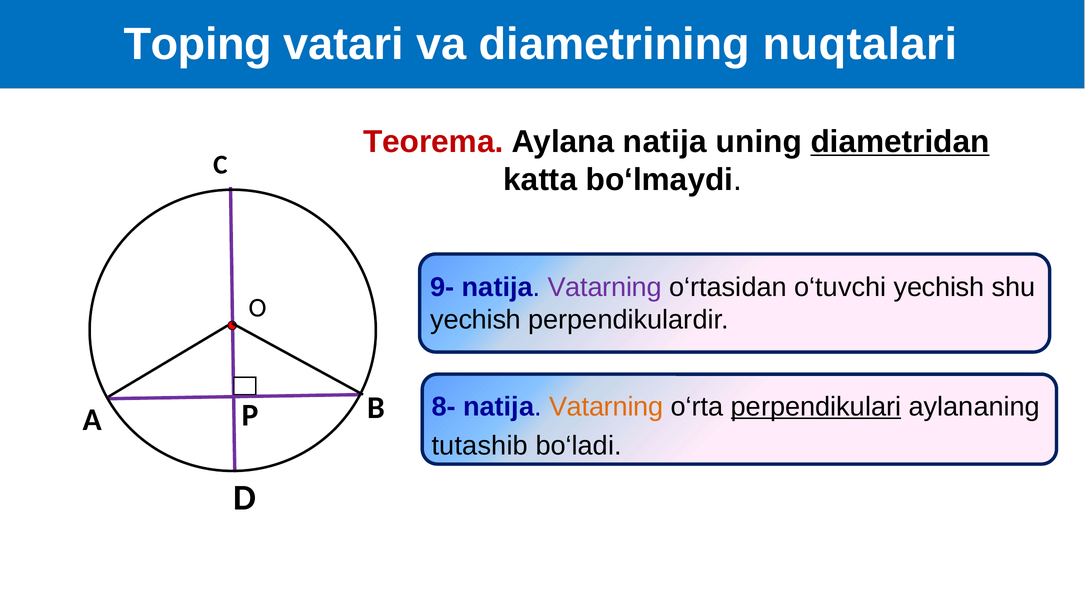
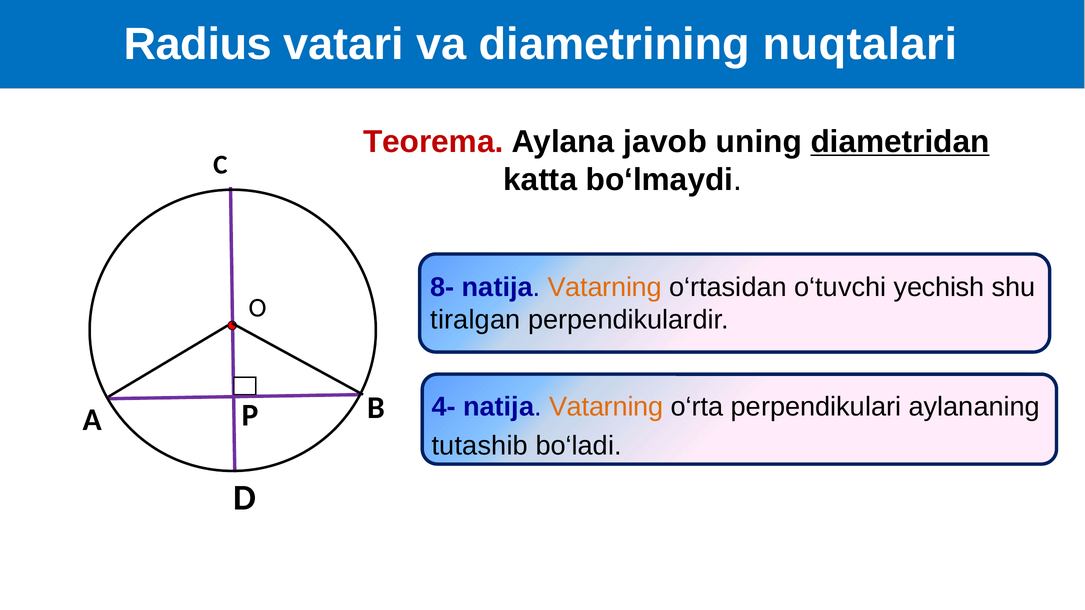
Toping: Toping -> Radius (198, 44)
Aylana natija: natija -> javob (665, 142)
9-: 9- -> 8- (442, 288)
Vatarning colour: purple -> orange (605, 288)
yechish: yechish -> tiralgan (475, 320)
8-: 8- -> 4- (444, 407)
perpendikulari underline: present -> none (816, 407)
